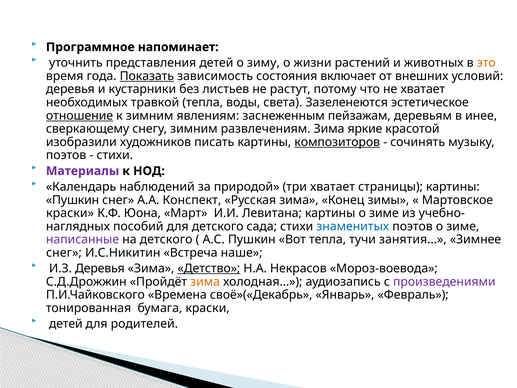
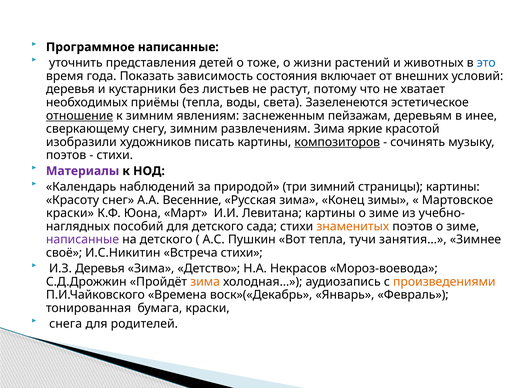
Программное напоминает: напоминает -> написанные (178, 47)
зиму: зиму -> тоже (263, 63)
это colour: orange -> blue (486, 63)
Показать underline: present -> none (147, 76)
травкой: травкой -> приёмы (155, 102)
три хватает: хватает -> зимний (333, 187)
Пушкин: Пушкин -> Красоту (73, 200)
Конспект: Конспект -> Весенние (192, 200)
знаменитых colour: blue -> orange (353, 226)
снег: снег -> своё (64, 253)
Встреча наше: наше -> стихи (242, 253)
Детство underline: present -> none (209, 268)
произведениями colour: purple -> orange (444, 282)
своё»(«Декабрь: своё»(«Декабрь -> воск»(«Декабрь (261, 295)
детей: детей -> снега (66, 324)
